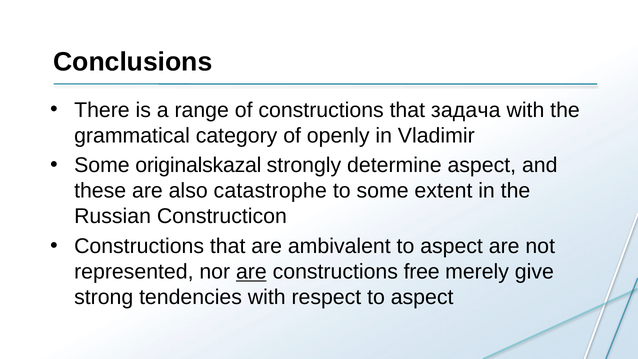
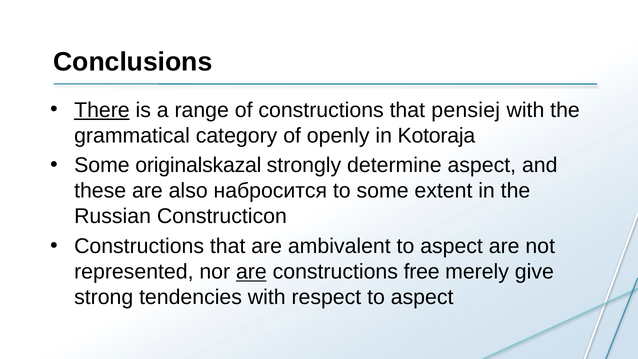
There underline: none -> present (102, 110)
задача: задача -> pensiej (466, 110)
Vladimir: Vladimir -> Kotoraja (436, 136)
catastrophe: catastrophe -> набросится (270, 191)
